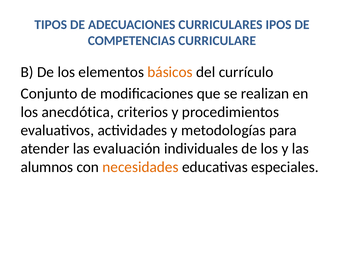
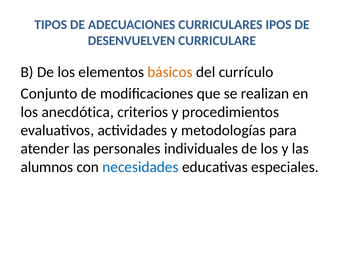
COMPETENCIAS: COMPETENCIAS -> DESENVUELVEN (132, 41)
evaluación: evaluación -> personales (127, 149)
necesidades colour: orange -> blue (140, 167)
